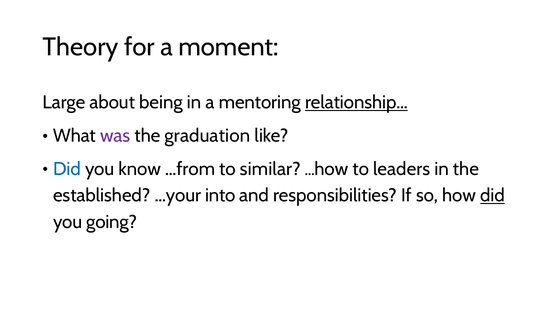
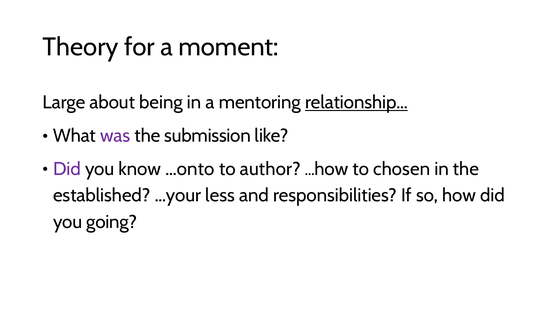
graduation: graduation -> submission (208, 136)
Did colour: blue -> purple (67, 169)
…from: …from -> …onto (190, 169)
similar: similar -> author (270, 169)
leaders: leaders -> chosen (402, 169)
into: into -> less (220, 196)
did underline: present -> none (492, 196)
